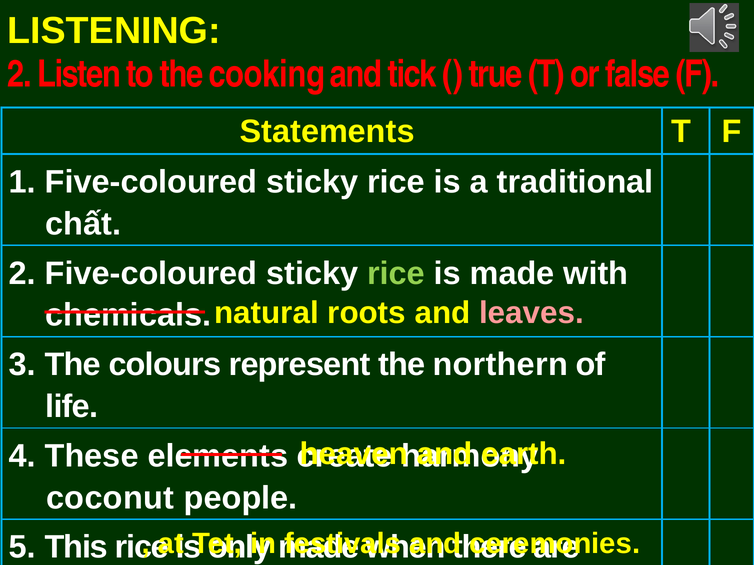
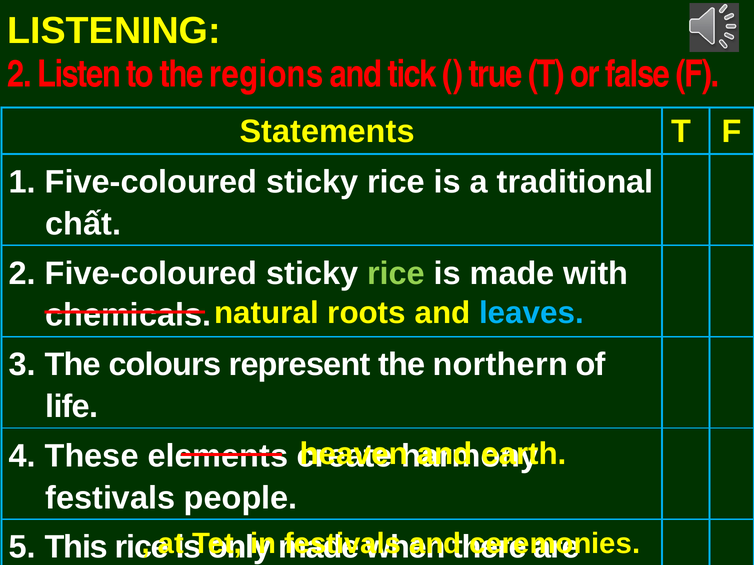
cooking: cooking -> regions (266, 74)
leaves colour: pink -> light blue (532, 313)
coconut: coconut -> festivals (110, 498)
